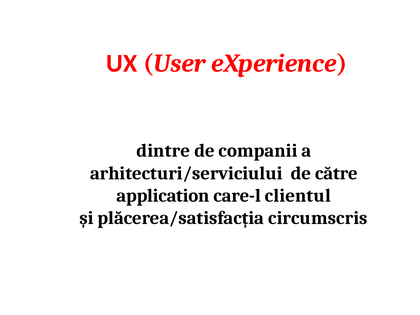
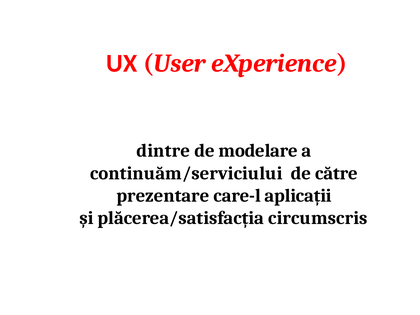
companii: companii -> modelare (258, 151)
arhitecturi/serviciului: arhitecturi/serviciului -> continuăm/serviciului (186, 173)
application: application -> prezentare (163, 196)
clientul: clientul -> aplicații (298, 196)
